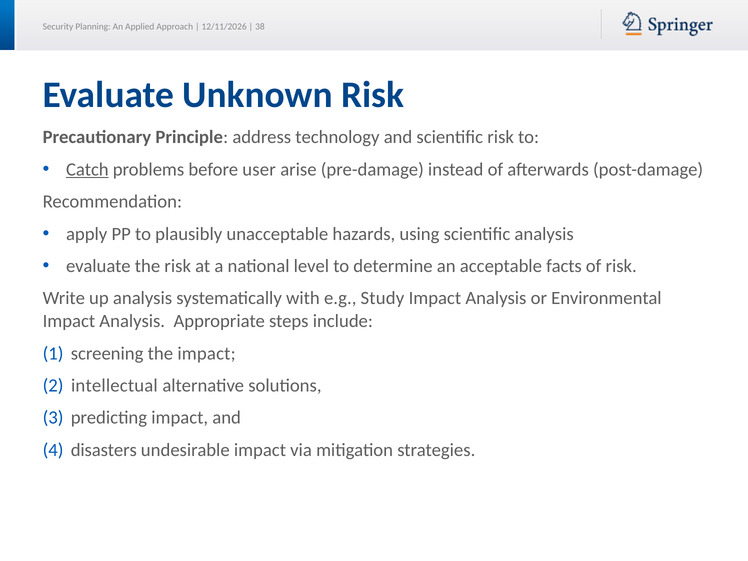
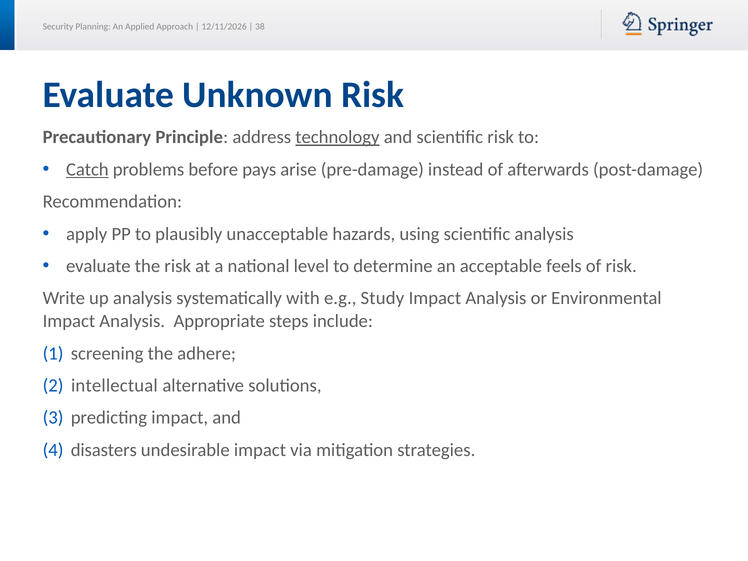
technology underline: none -> present (337, 137)
user: user -> pays (259, 169)
facts: facts -> feels (564, 266)
the impact: impact -> adhere (207, 353)
